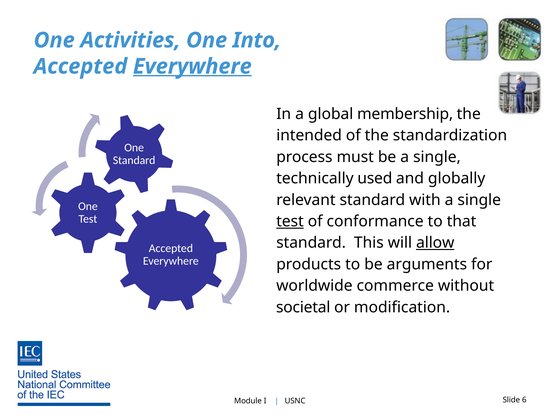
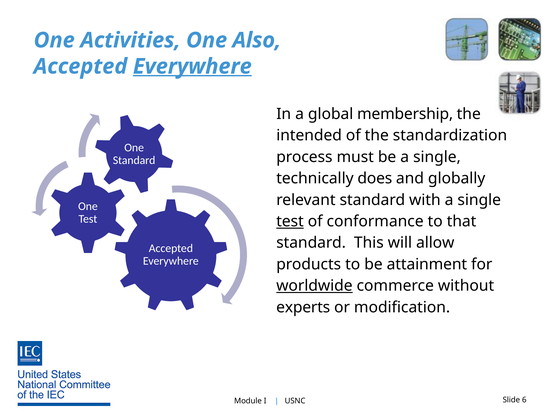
Into: Into -> Also (257, 40)
used: used -> does (375, 178)
allow underline: present -> none (435, 243)
arguments: arguments -> attainment (427, 264)
worldwide underline: none -> present (314, 286)
societal: societal -> experts (303, 307)
